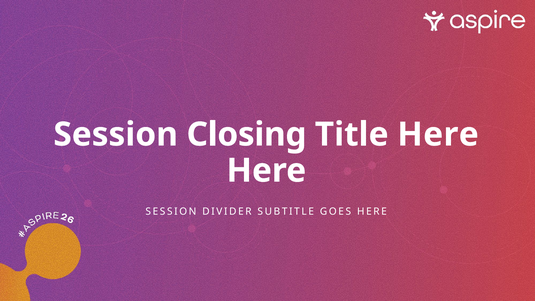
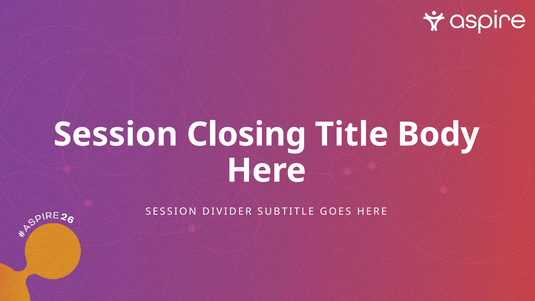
Title Here: Here -> Body (438, 134)
